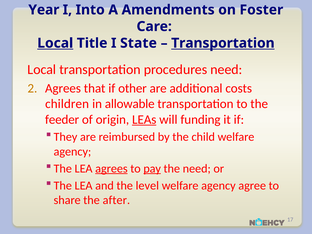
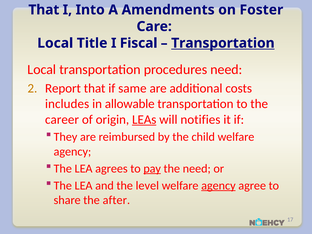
Year: Year -> That (44, 10)
Local underline: present -> none (55, 43)
State: State -> Fiscal (139, 43)
Agrees: Agrees -> Report (63, 88)
other: other -> same (132, 88)
children: children -> includes (67, 104)
feeder: feeder -> career (62, 119)
funding: funding -> notifies (200, 119)
agrees underline: present -> none (111, 169)
agency underline: none -> present (218, 186)
